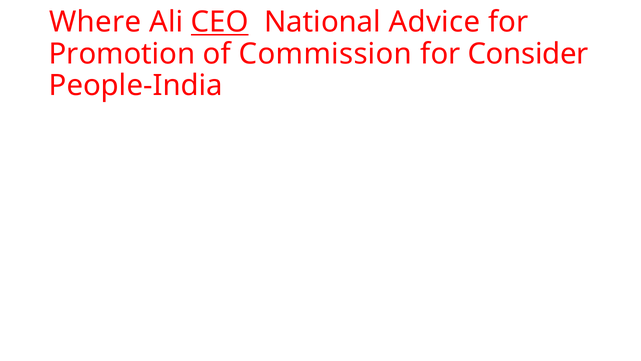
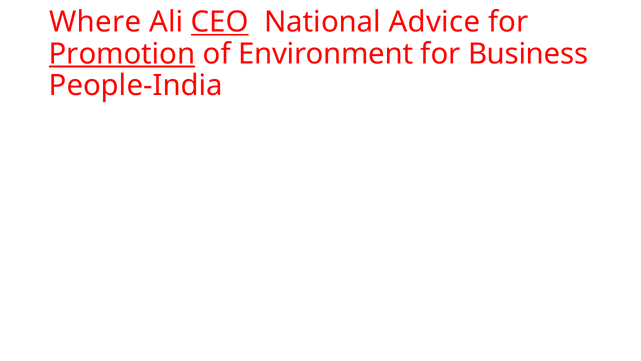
Promotion underline: none -> present (122, 54)
Commission: Commission -> Environment (326, 54)
Consider: Consider -> Business (528, 54)
